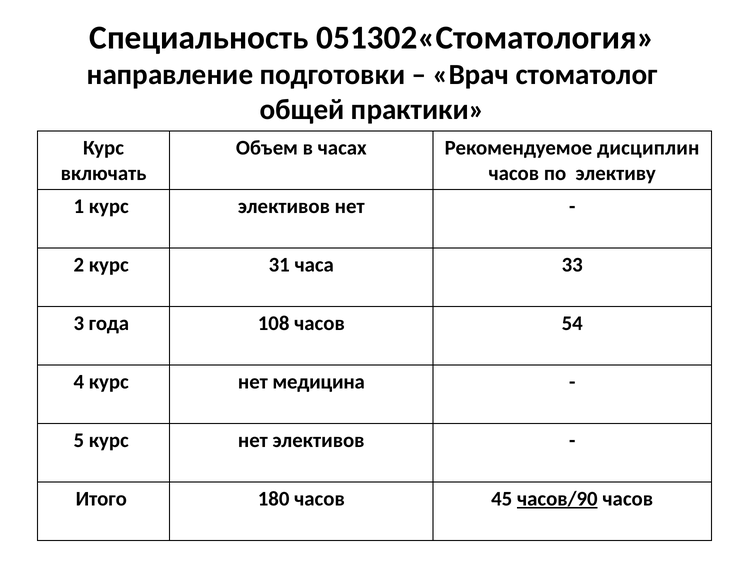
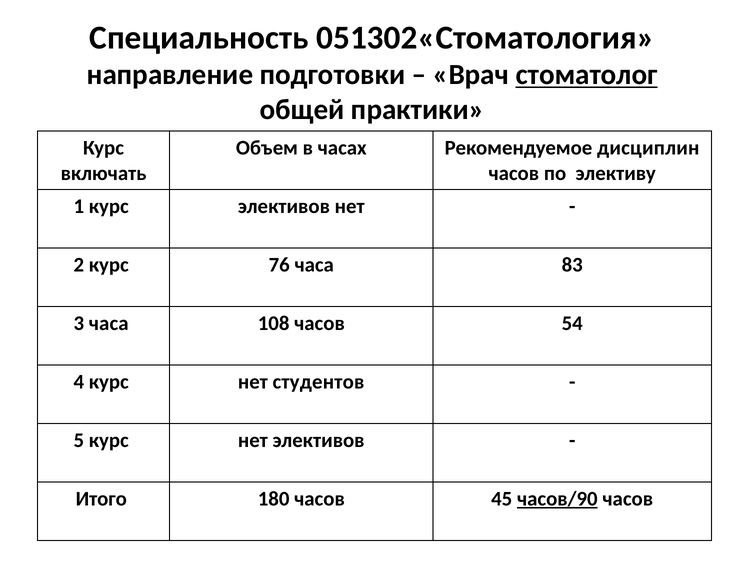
стоматолог underline: none -> present (587, 75)
31: 31 -> 76 (279, 265)
33: 33 -> 83 (572, 265)
3 года: года -> часа (109, 323)
медицина: медицина -> студентов (318, 382)
